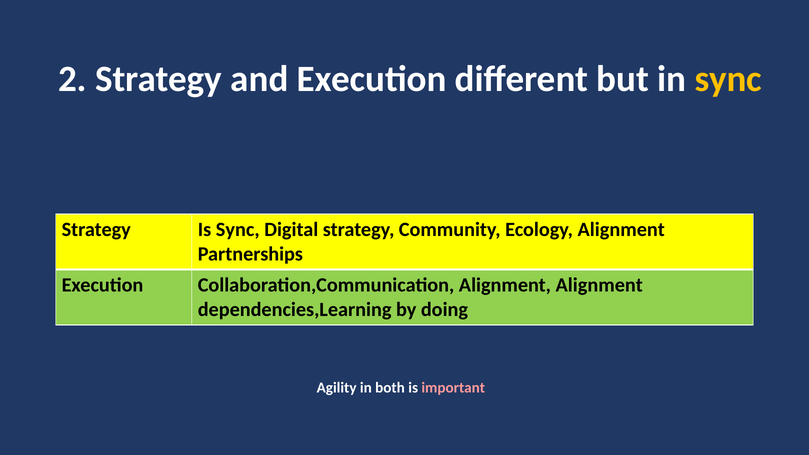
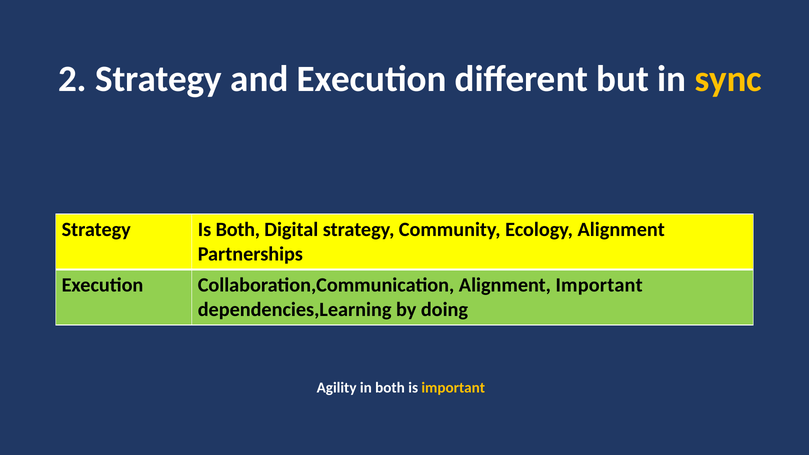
Is Sync: Sync -> Both (238, 230)
Alignment Alignment: Alignment -> Important (599, 285)
important colour: pink -> yellow (453, 388)
